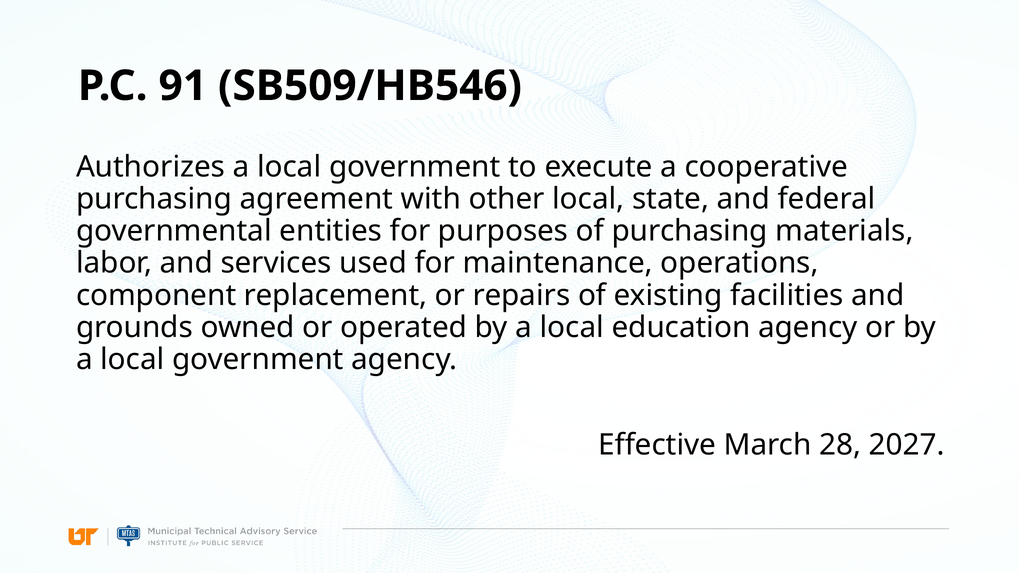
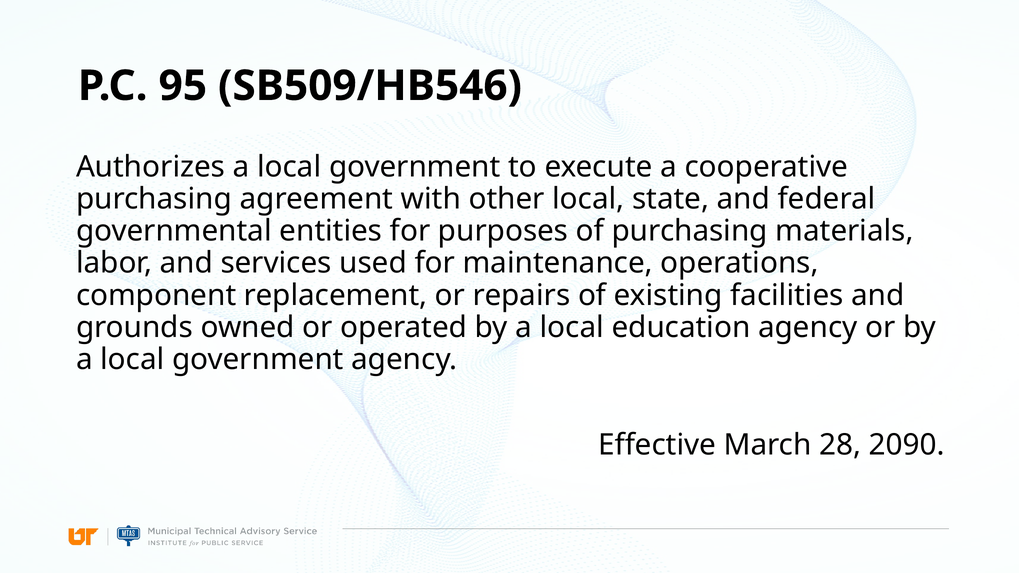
91: 91 -> 95 (183, 86)
2027: 2027 -> 2090 (907, 445)
